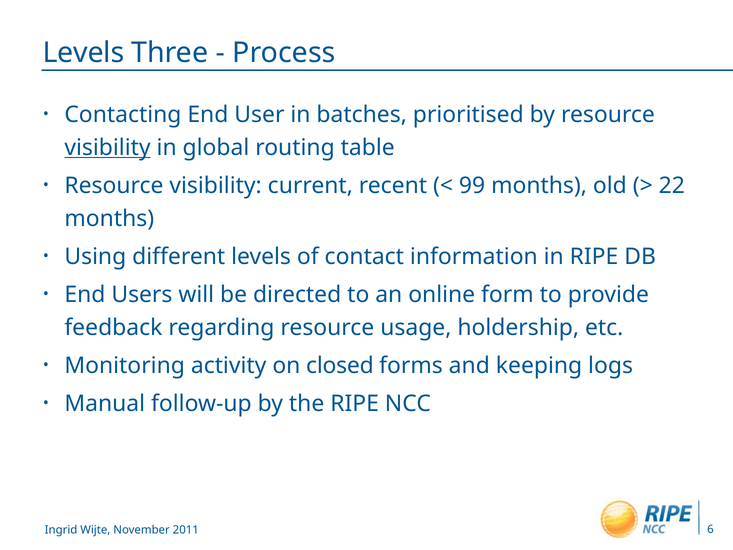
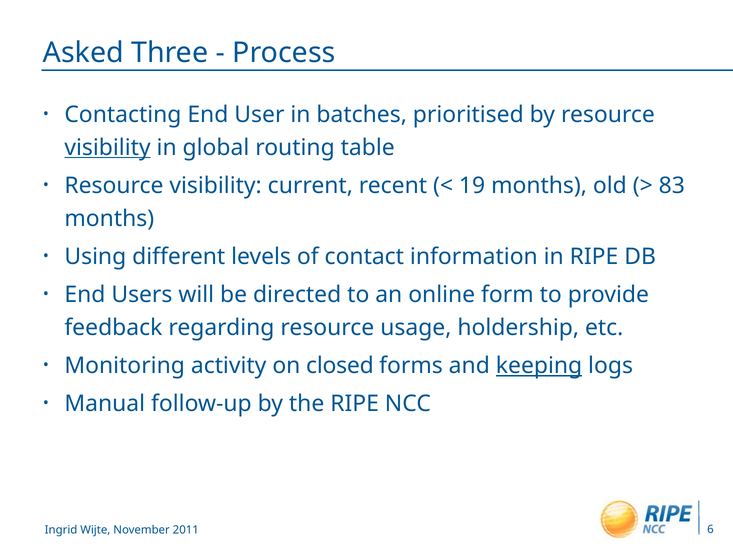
Levels: Levels -> Asked (83, 53)
99: 99 -> 19 (472, 186)
22: 22 -> 83 (672, 186)
keeping underline: none -> present (539, 366)
